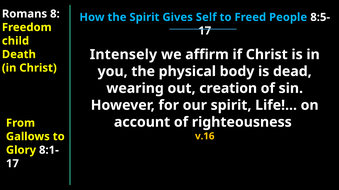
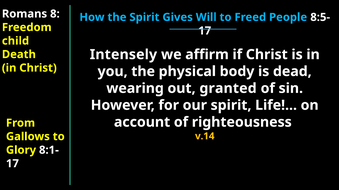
Self: Self -> Will (206, 17)
creation: creation -> granted (228, 89)
v.16: v.16 -> v.14 (205, 137)
